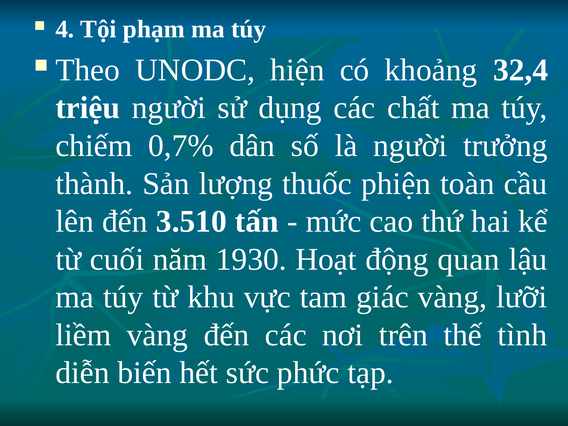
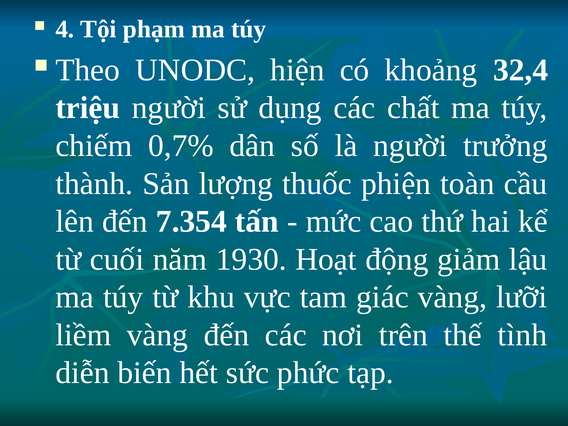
3.510: 3.510 -> 7.354 (191, 221)
quan: quan -> giảm (469, 259)
